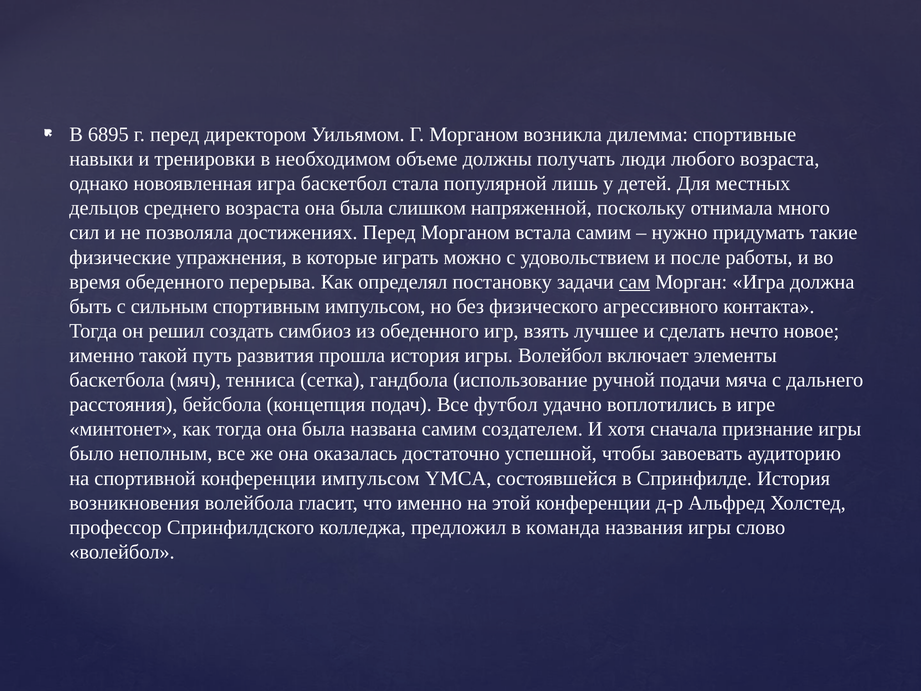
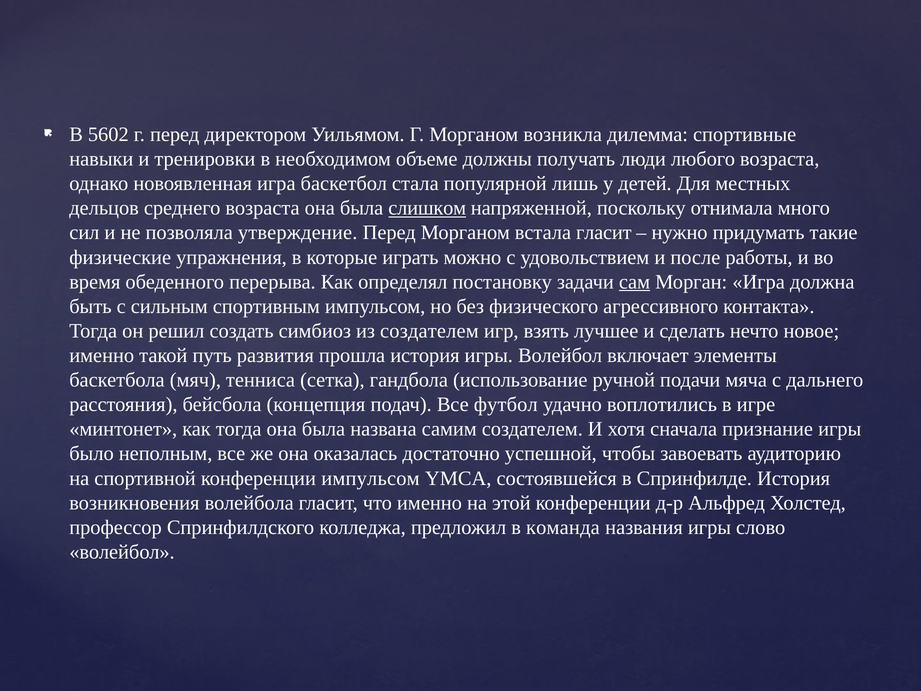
6895: 6895 -> 5602 (108, 134)
слишком underline: none -> present (427, 208)
достижениях: достижениях -> утверждение (298, 233)
встала самим: самим -> гласит (604, 233)
из обеденного: обеденного -> создателем (429, 331)
